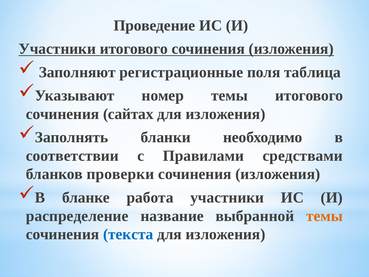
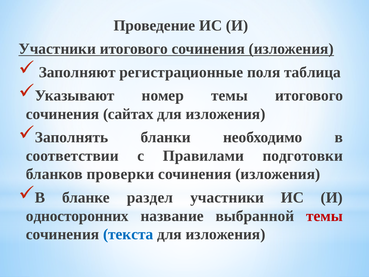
средствами: средствами -> подготовки (303, 156)
работа: работа -> раздел (150, 197)
распределение: распределение -> односторонних (77, 216)
темы colour: orange -> red (325, 216)
